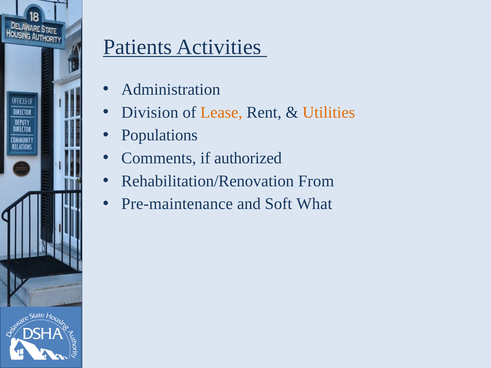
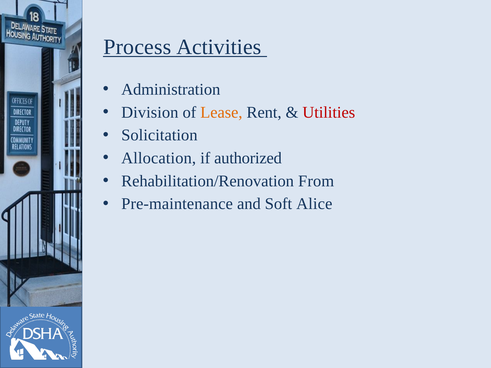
Patients: Patients -> Process (137, 47)
Utilities colour: orange -> red (329, 112)
Populations: Populations -> Solicitation (159, 135)
Comments: Comments -> Allocation (159, 158)
What: What -> Alice (314, 204)
